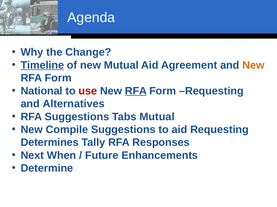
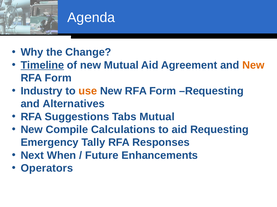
National: National -> Industry (42, 91)
use colour: red -> orange (88, 91)
RFA underline: present -> none (136, 91)
Compile Suggestions: Suggestions -> Calculations (123, 130)
Determines: Determines -> Emergency (50, 143)
Determine: Determine -> Operators (47, 169)
